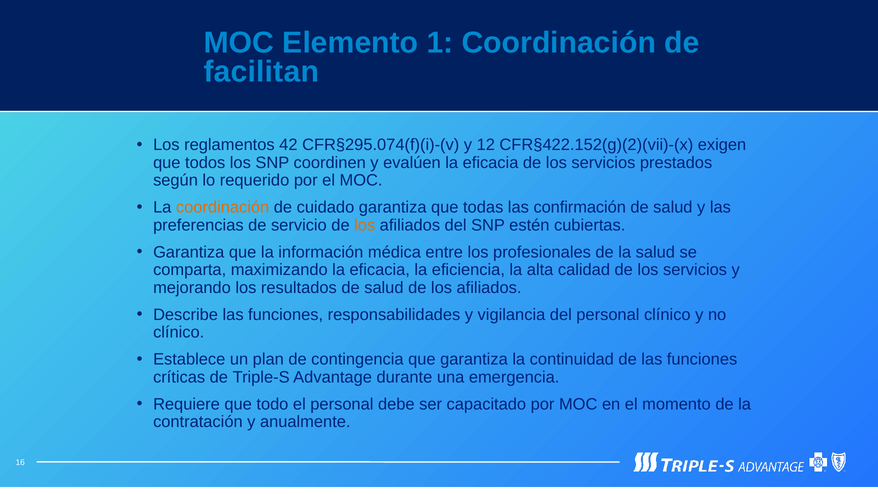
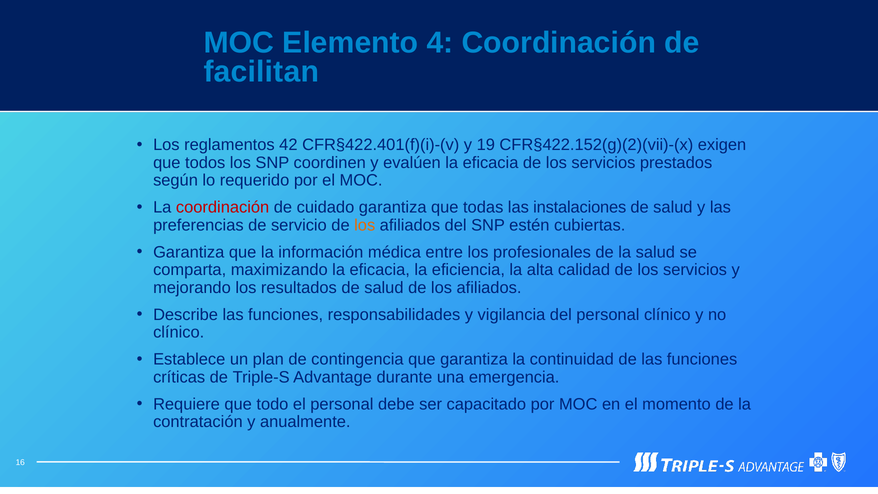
1: 1 -> 4 (440, 43)
CFR§295.074(f)(i)-(v: CFR§295.074(f)(i)-(v -> CFR§422.401(f)(i)-(v (381, 145)
12: 12 -> 19 (486, 145)
coordinación colour: orange -> red (223, 207)
confirmación: confirmación -> instalaciones (580, 207)
